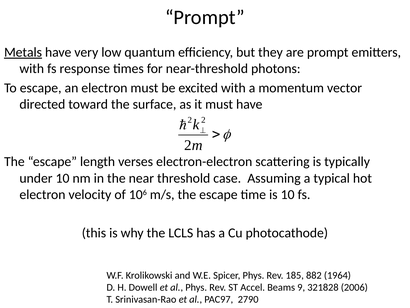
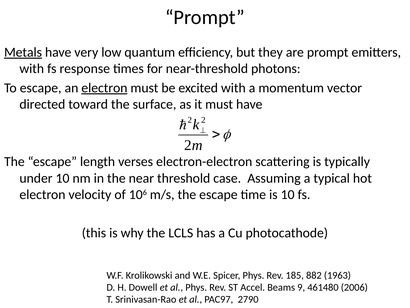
electron underline: none -> present (104, 88)
1964: 1964 -> 1963 (337, 275)
321828: 321828 -> 461480 (323, 287)
